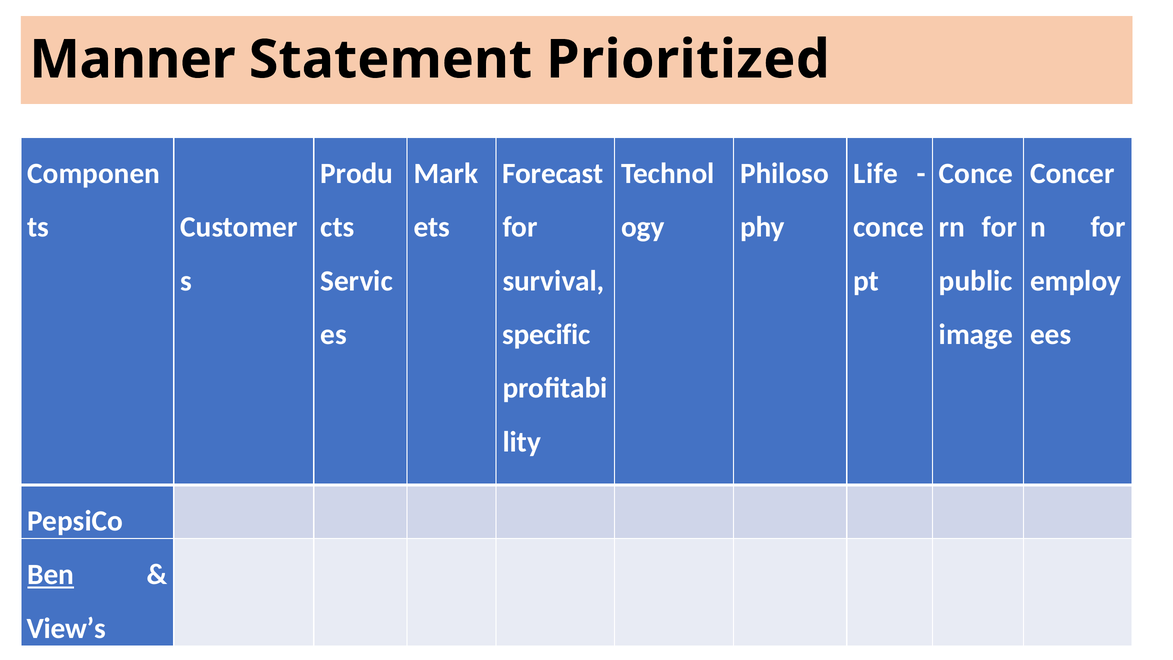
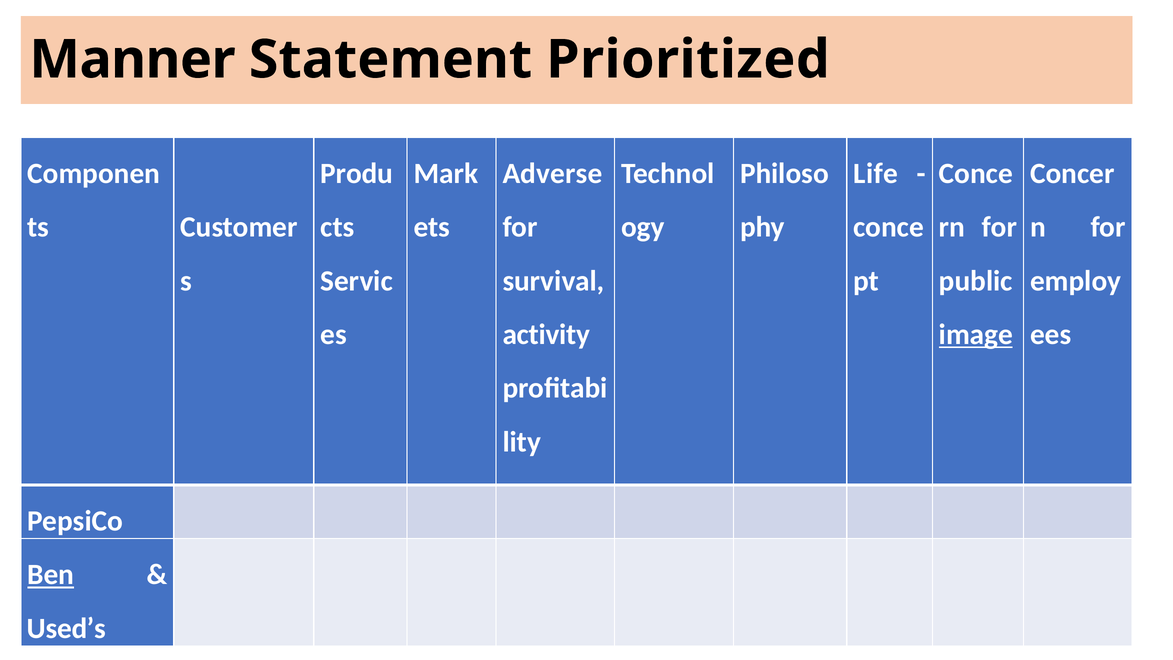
Forecast: Forecast -> Adverse (553, 174)
specific: specific -> activity (546, 334)
image underline: none -> present (976, 334)
View’s: View’s -> Used’s (66, 628)
